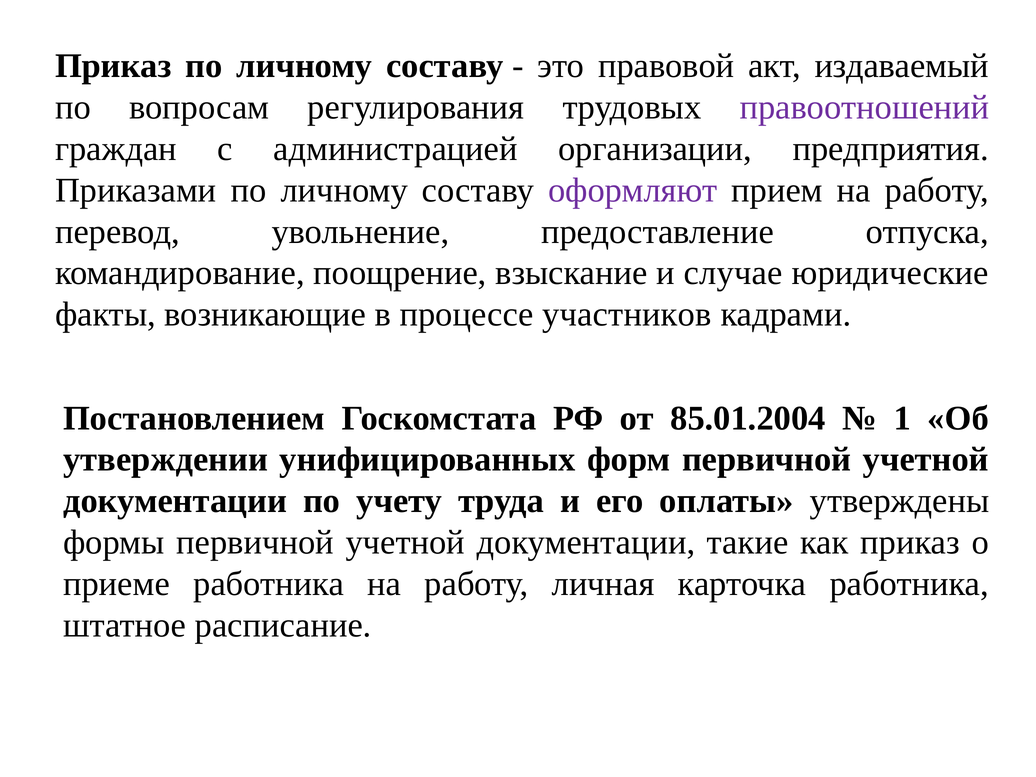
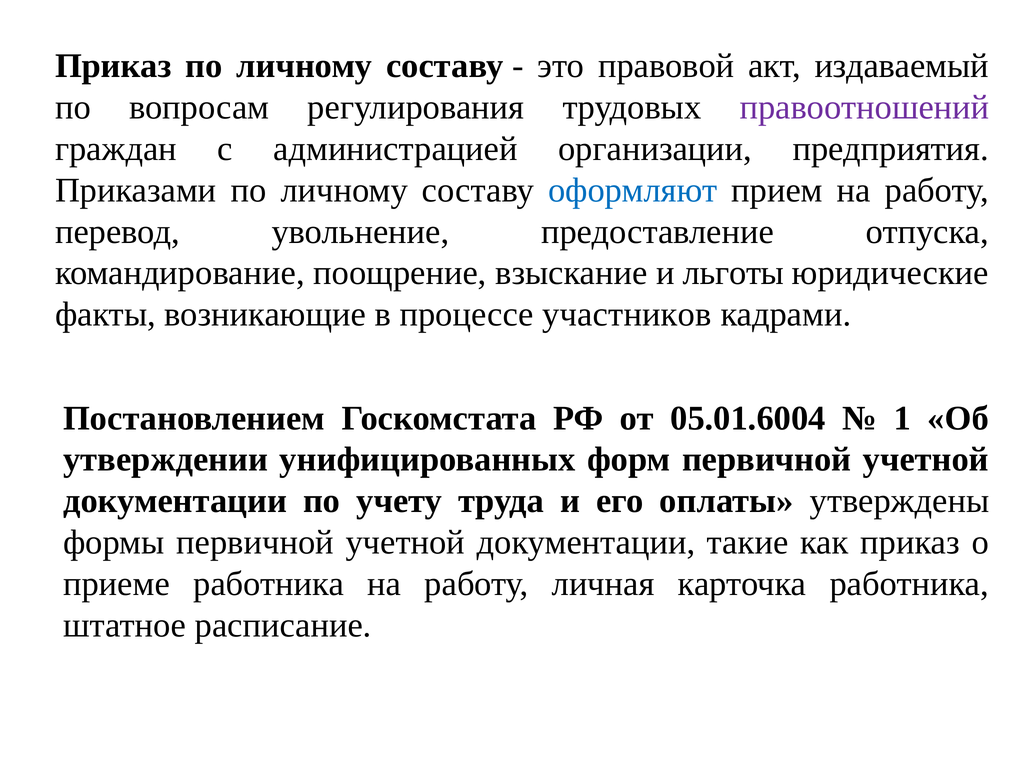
оформляют colour: purple -> blue (633, 190)
случае: случае -> льготы (733, 273)
85.01.2004: 85.01.2004 -> 05.01.6004 (748, 418)
